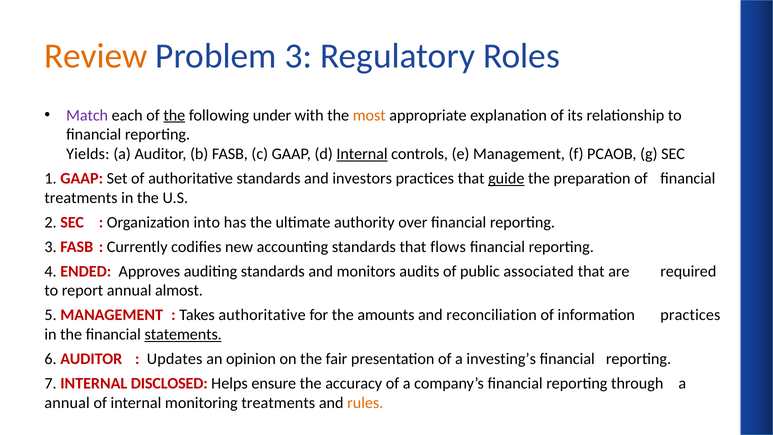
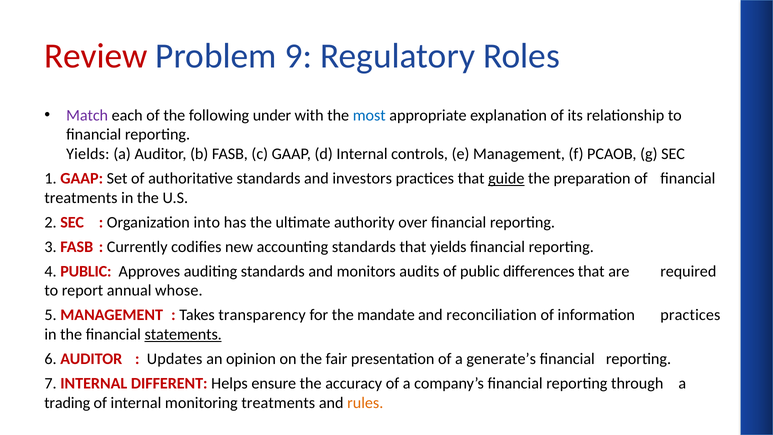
Review colour: orange -> red (96, 56)
Problem 3: 3 -> 9 (298, 56)
the underline: present -> none (174, 115)
most colour: orange -> blue (369, 115)
Internal underline: present -> none (362, 154)
that flows: flows -> yields (448, 247)
4 ENDED: ENDED -> PUBLIC (86, 271)
associated: associated -> differences (539, 271)
almost: almost -> whose (179, 290)
Takes authoritative: authoritative -> transparency (262, 315)
amounts: amounts -> mandate (386, 315)
investing’s: investing’s -> generate’s (501, 359)
DISCLOSED: DISCLOSED -> DIFFERENT (169, 383)
annual: annual -> trading (67, 403)
